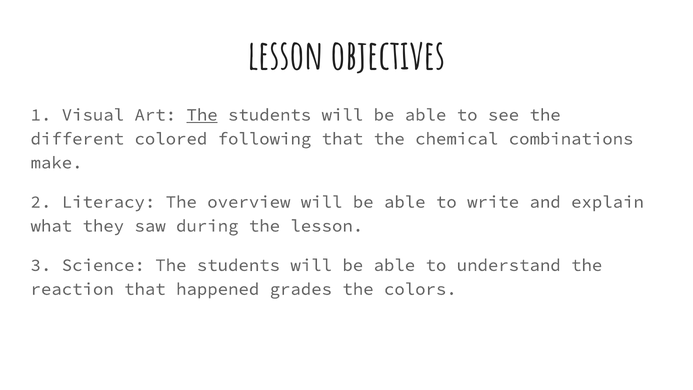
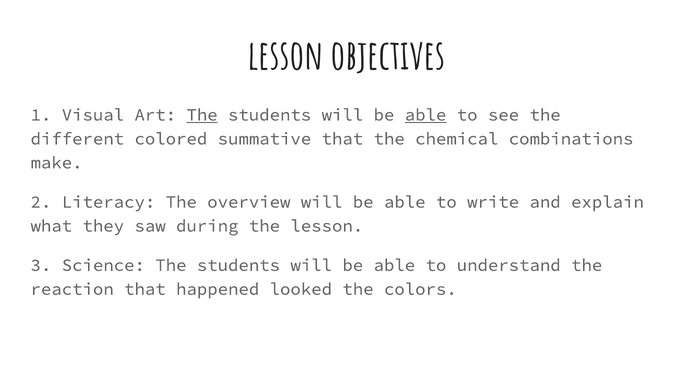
able underline: none -> present (426, 115)
following: following -> summative (264, 139)
grades: grades -> looked (301, 289)
